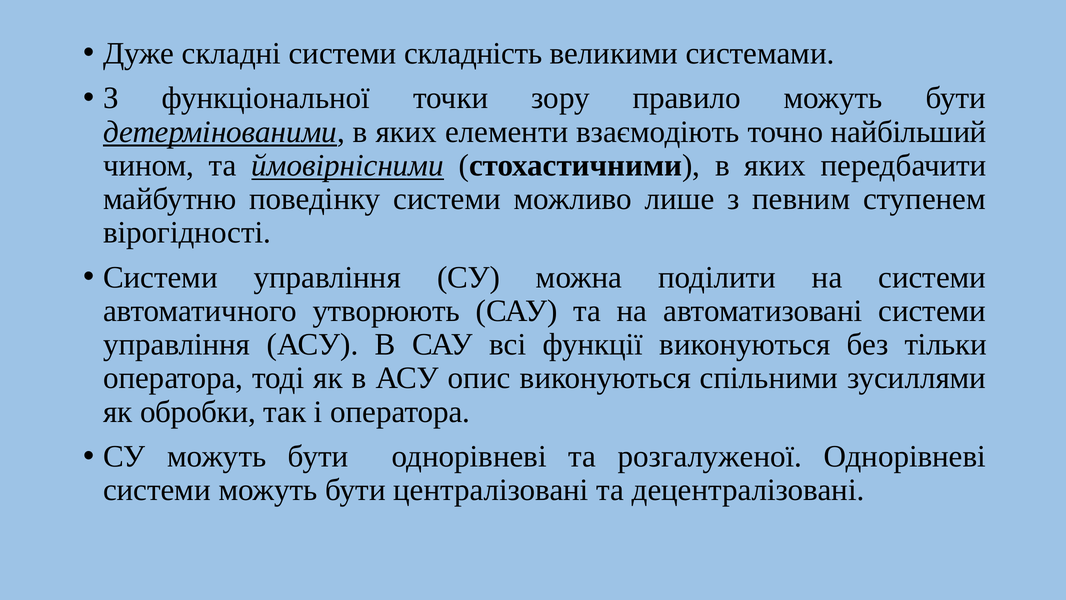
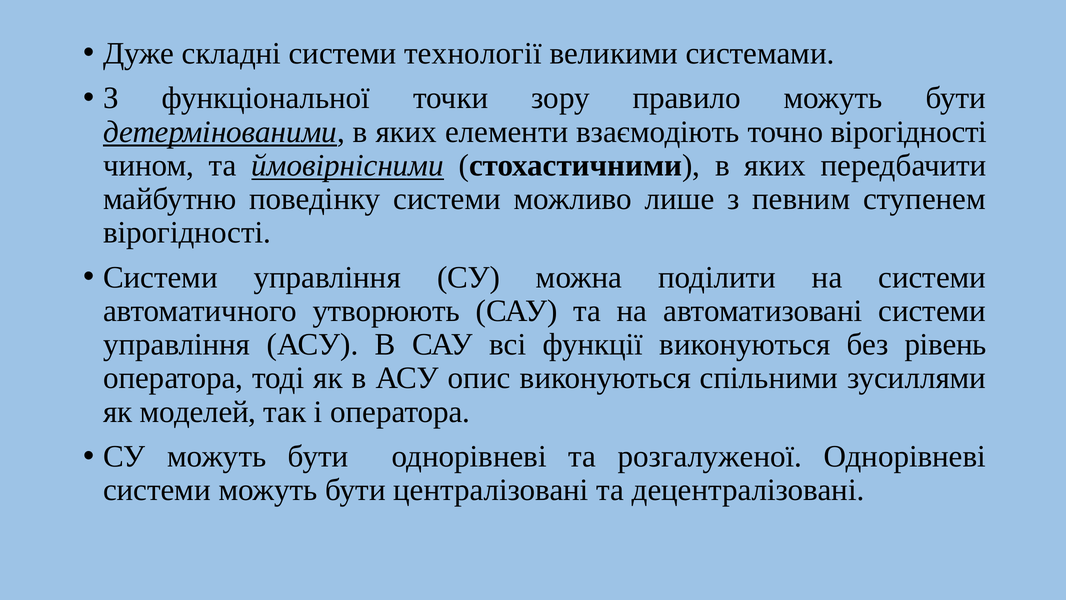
складність: складність -> технології (473, 53)
точно найбільший: найбільший -> вірогідності (909, 132)
тільки: тільки -> рівень (946, 344)
обробки: обробки -> моделей (198, 411)
